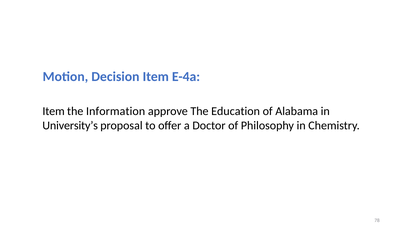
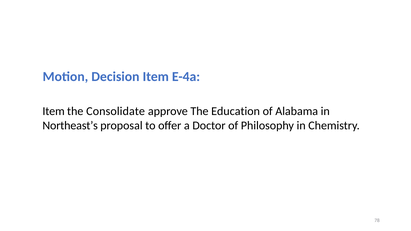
Information: Information -> Consolidate (116, 111)
University’s: University’s -> Northeast’s (70, 126)
